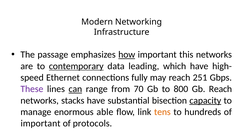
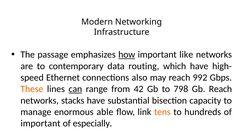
this: this -> like (186, 55)
contemporary underline: present -> none (76, 66)
leading: leading -> routing (144, 66)
fully: fully -> also (139, 77)
251: 251 -> 992 (200, 77)
These colour: purple -> orange (32, 89)
70: 70 -> 42 (139, 89)
800: 800 -> 798 (181, 89)
capacity underline: present -> none (205, 100)
protocols: protocols -> especially (92, 123)
